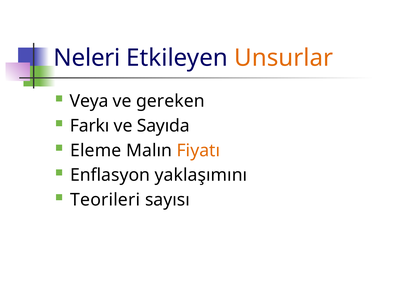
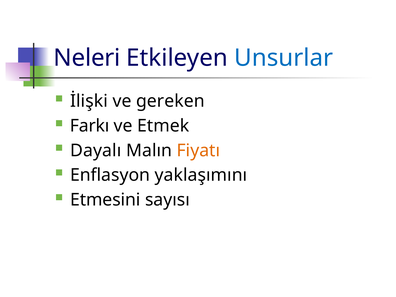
Unsurlar colour: orange -> blue (284, 58)
Veya: Veya -> İlişki (89, 101)
Sayıda: Sayıda -> Etmek (163, 126)
Eleme: Eleme -> Dayalı (96, 150)
Teorileri: Teorileri -> Etmesini (105, 200)
